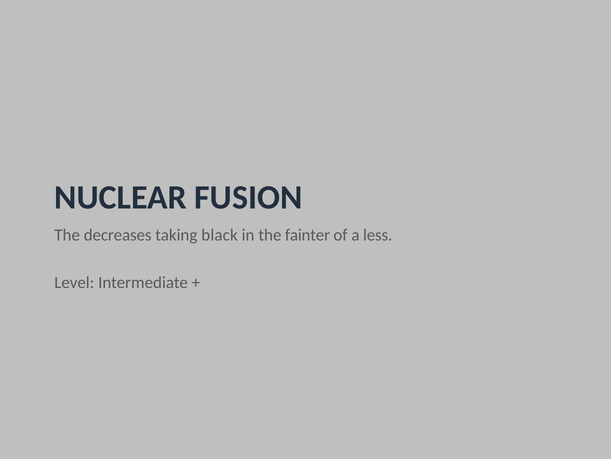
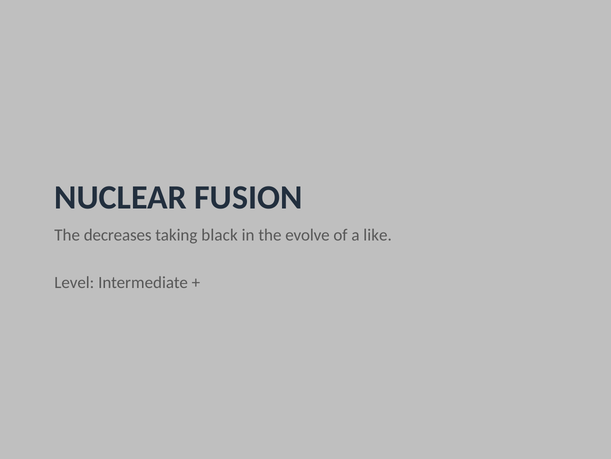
fainter: fainter -> evolve (307, 235)
less: less -> like (378, 235)
